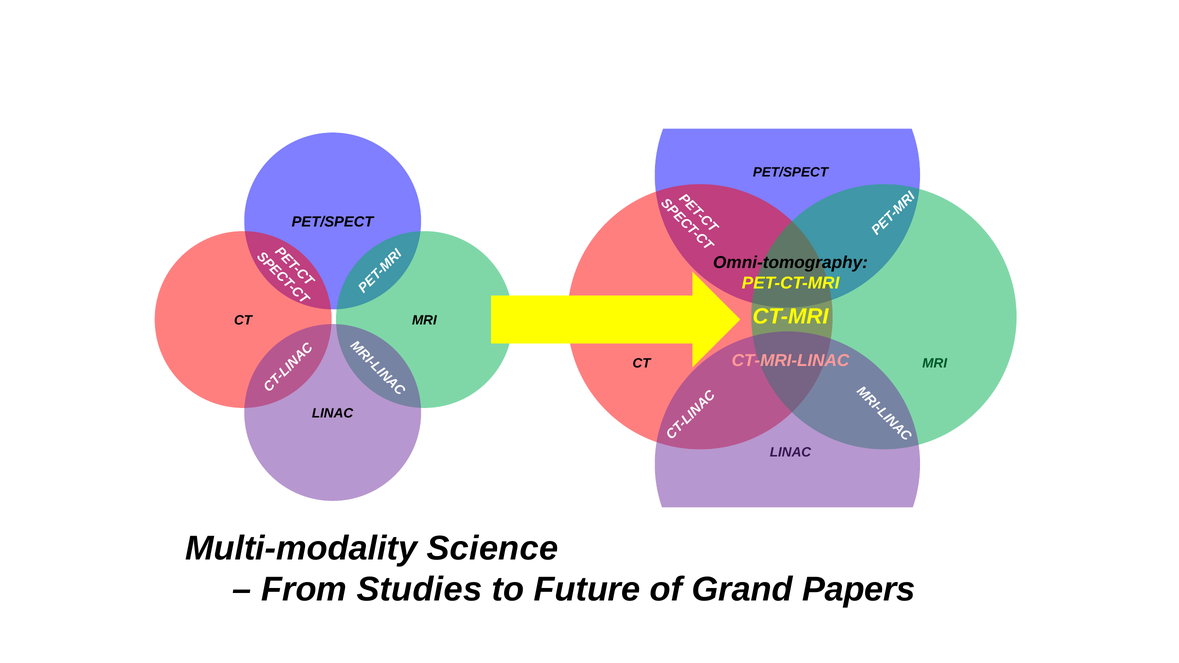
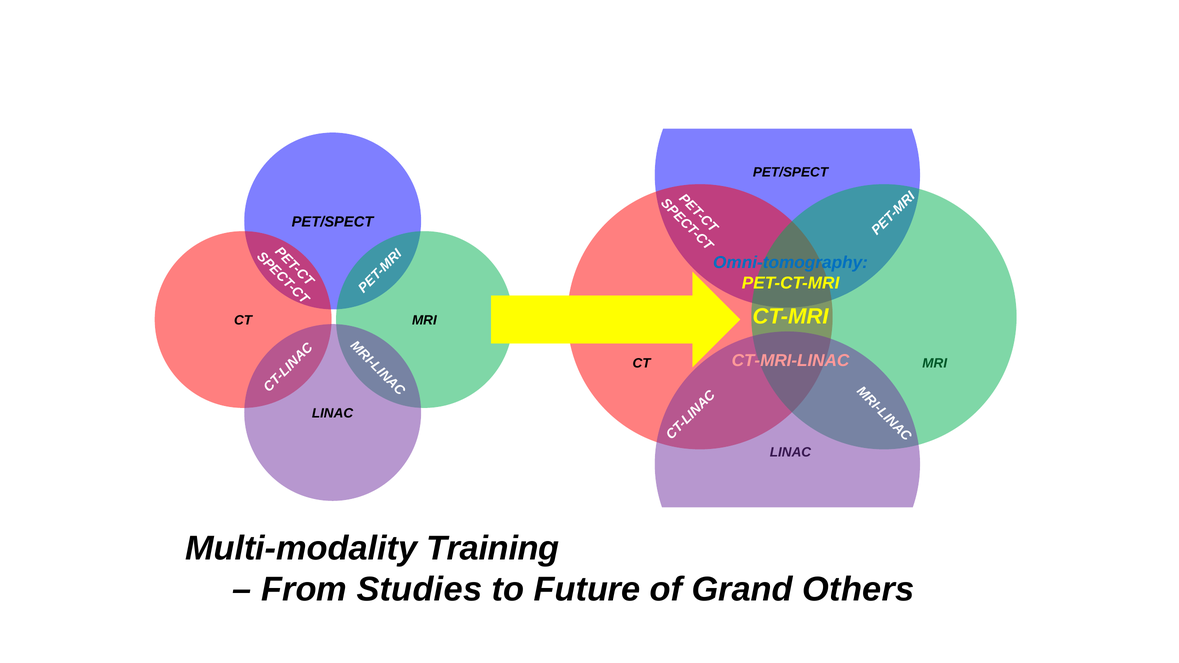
Omni-tomography colour: black -> blue (791, 263)
Science: Science -> Training (493, 549)
Papers: Papers -> Others (858, 590)
